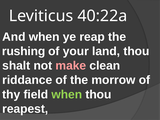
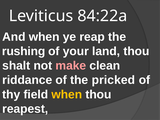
40:22a: 40:22a -> 84:22a (102, 16)
morrow: morrow -> pricked (113, 80)
when colour: light green -> yellow (67, 94)
